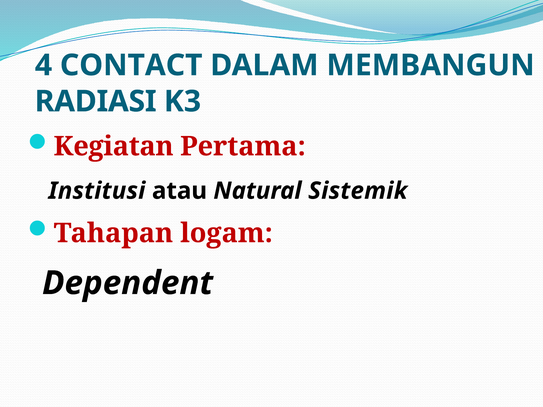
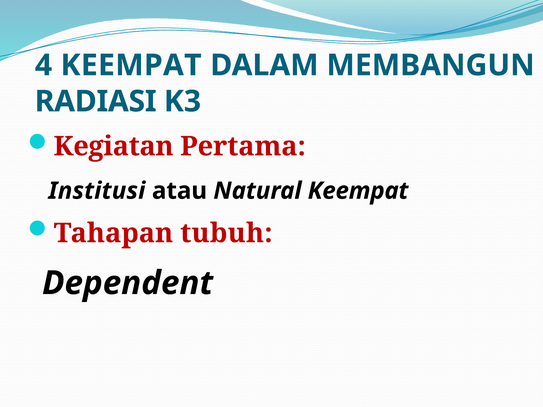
4 CONTACT: CONTACT -> KEEMPAT (131, 65)
Natural Sistemik: Sistemik -> Keempat (358, 191)
logam: logam -> tubuh (226, 233)
